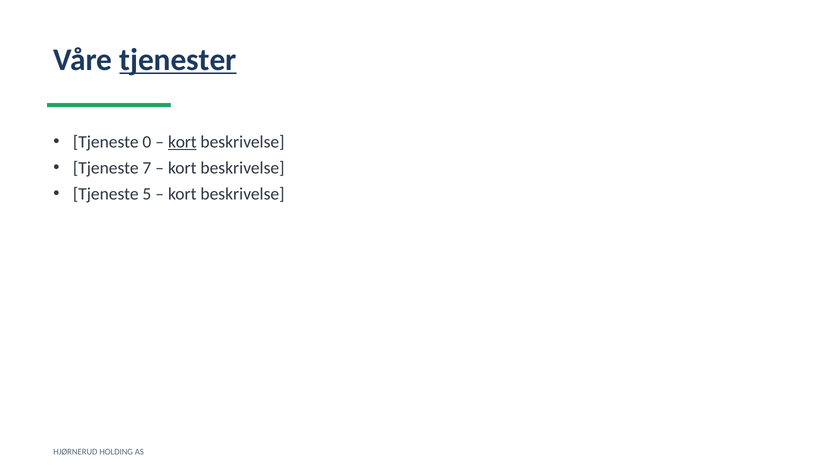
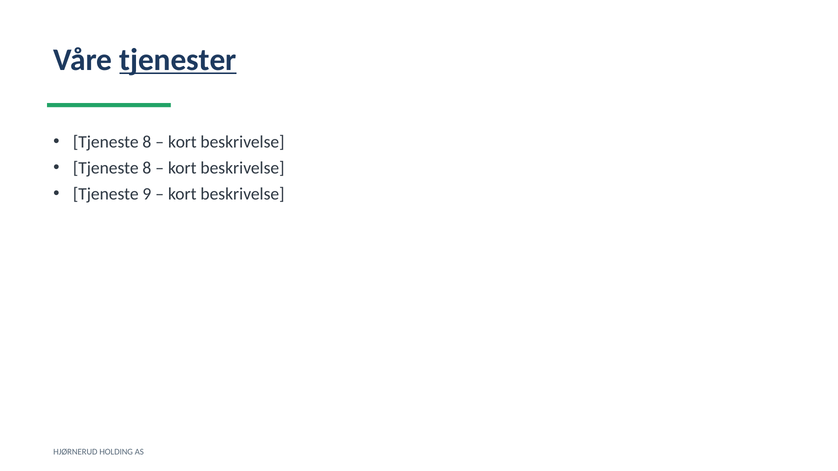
0: 0 -> 8 (147, 142)
kort underline: present -> none (182, 142)
7: 7 -> 8 (147, 168)
5: 5 -> 9 (147, 194)
